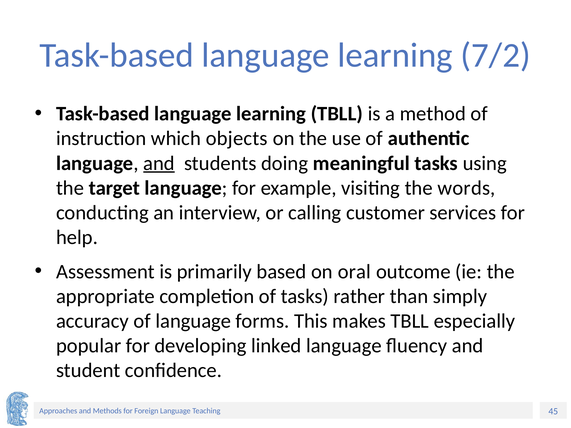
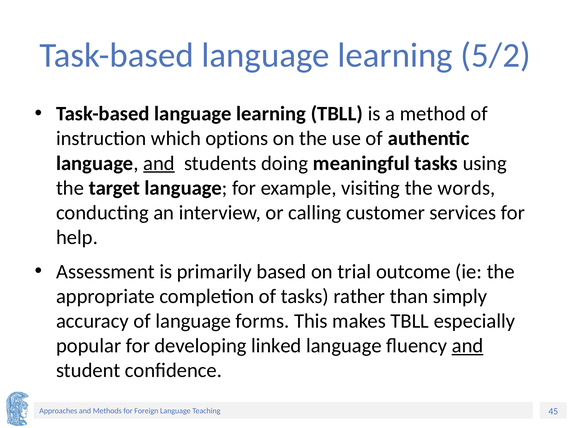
7/2: 7/2 -> 5/2 (496, 55)
objects: objects -> options (237, 139)
oral: oral -> trial (354, 272)
and underline: none -> present (468, 346)
